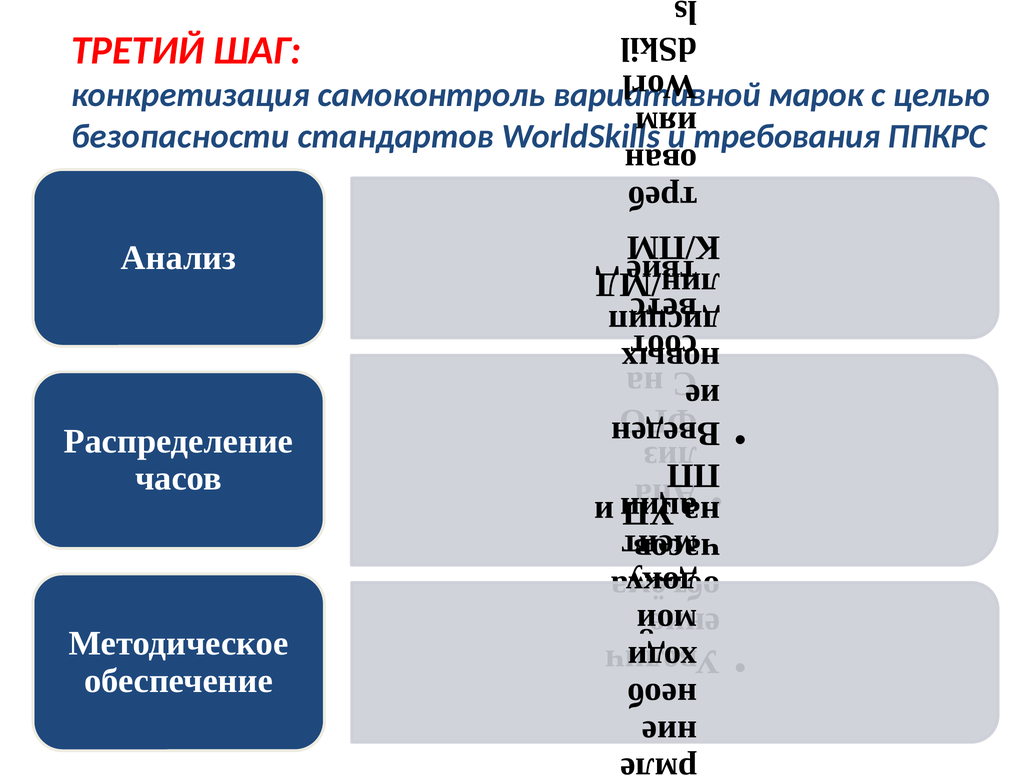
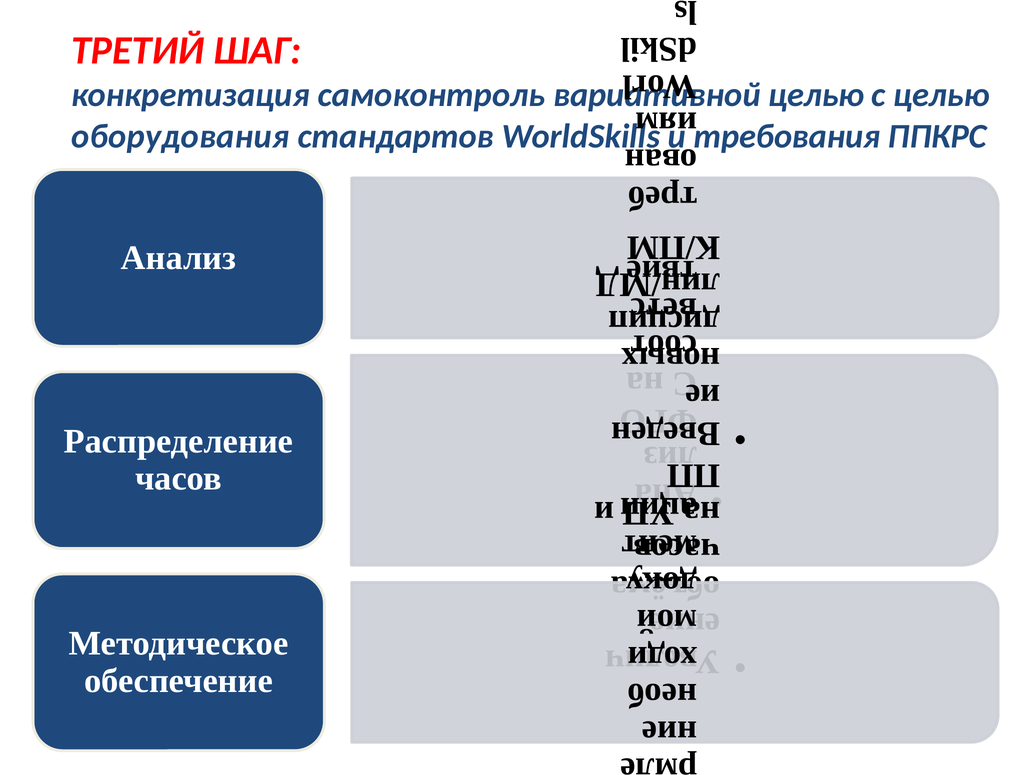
марок: марок -> целью (816, 95)
безопасности: безопасности -> оборудования (180, 136)
